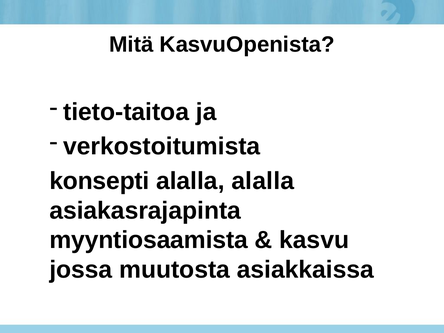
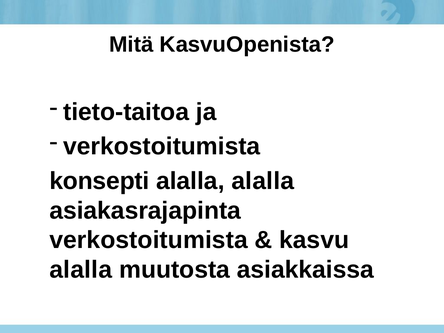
myyntiosaamista: myyntiosaamista -> verkostoitumista (149, 240)
jossa: jossa -> alalla (81, 270)
